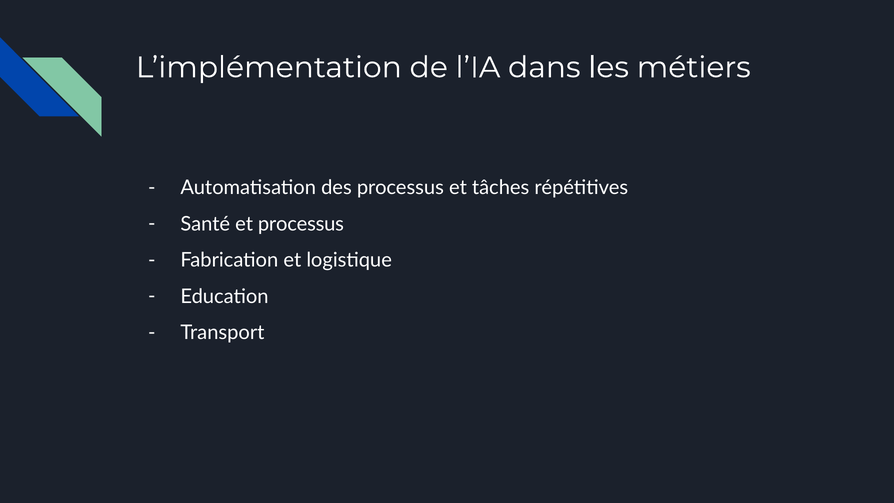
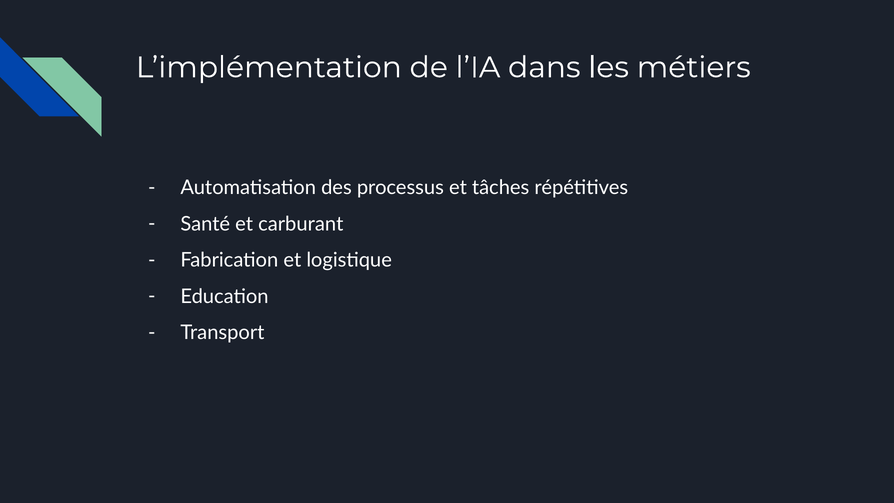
et processus: processus -> carburant (301, 224)
